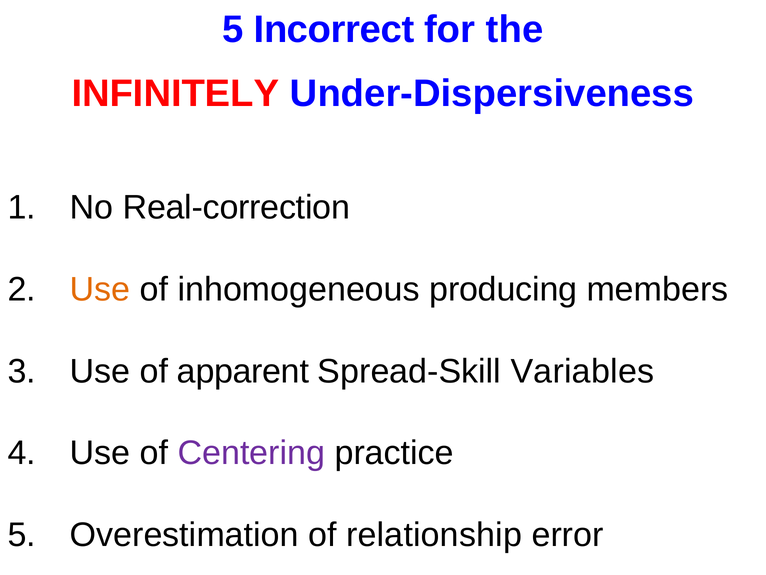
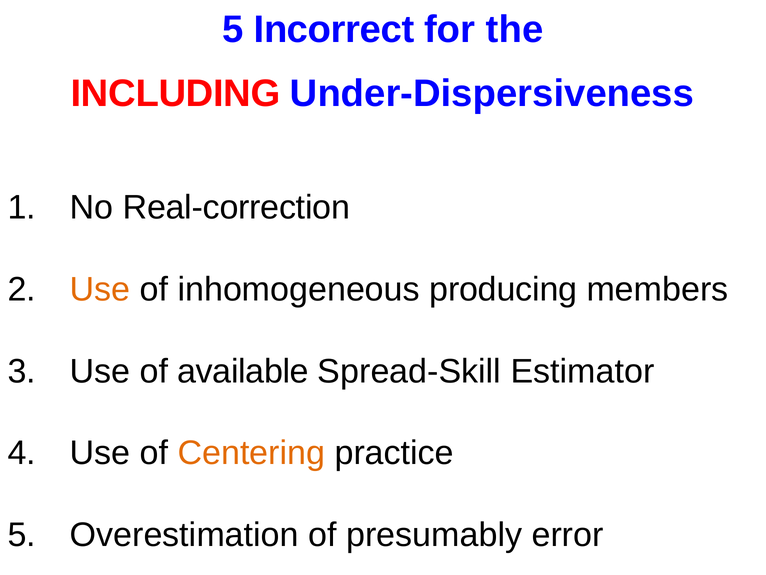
INFINITELY: INFINITELY -> INCLUDING (176, 93)
apparent: apparent -> available (243, 371)
Variables: Variables -> Estimator (582, 371)
Centering colour: purple -> orange (251, 453)
relationship: relationship -> presumably (434, 534)
